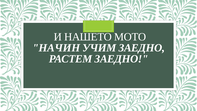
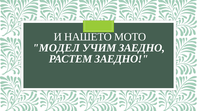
НАЧИН: НАЧИН -> МОДЕЛ (56, 48)
